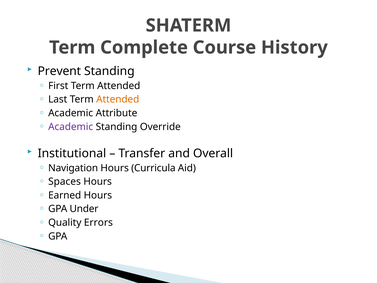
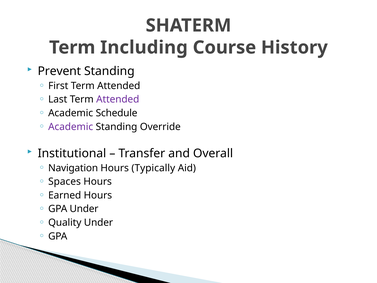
Complete: Complete -> Including (144, 47)
Attended colour: orange -> purple (118, 99)
Attribute: Attribute -> Schedule (117, 113)
Curricula: Curricula -> Typically (153, 168)
Quality Errors: Errors -> Under (98, 222)
